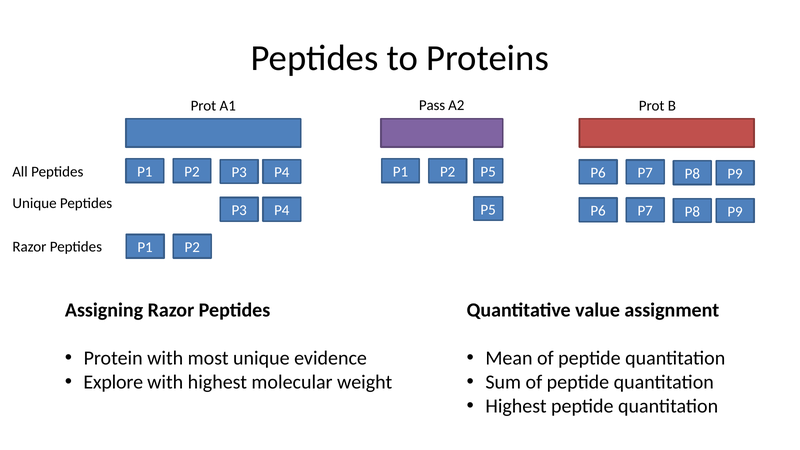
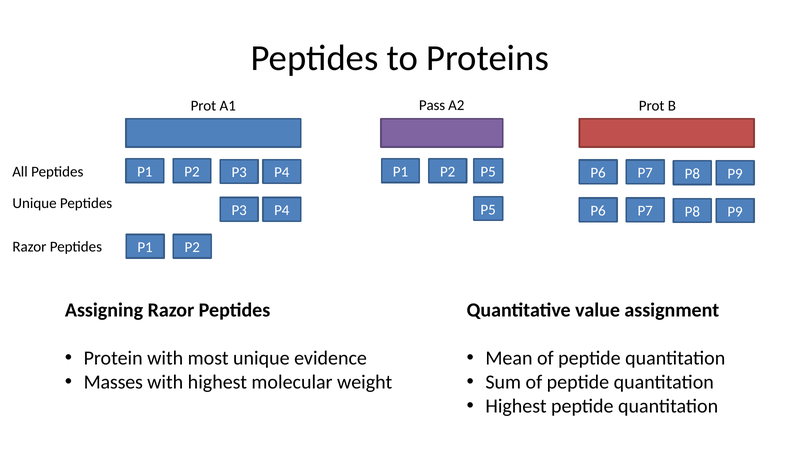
Explore: Explore -> Masses (113, 382)
